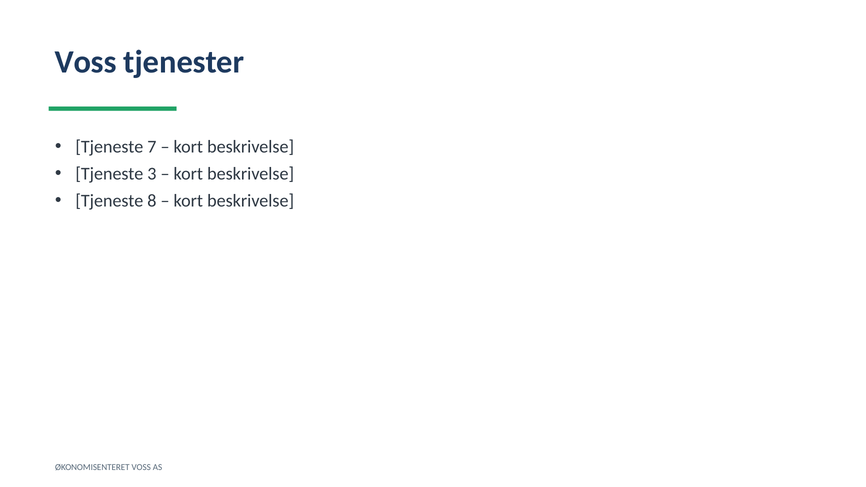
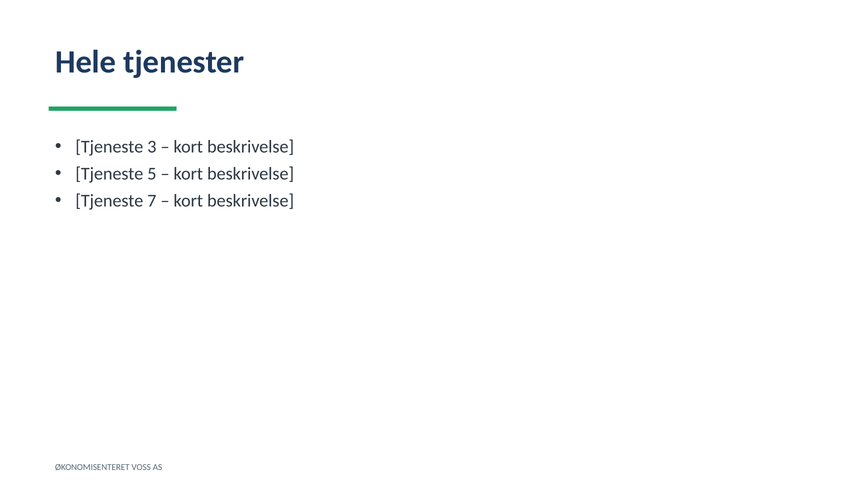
Voss: Voss -> Hele (86, 62)
7: 7 -> 3 (152, 147)
3: 3 -> 5 (152, 174)
8: 8 -> 7 (152, 201)
